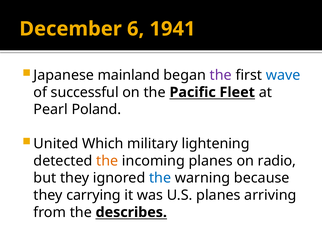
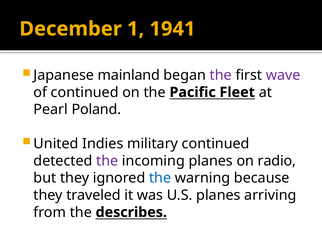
6: 6 -> 1 (136, 29)
wave colour: blue -> purple (283, 75)
of successful: successful -> continued (85, 92)
Which: Which -> Indies (103, 144)
military lightening: lightening -> continued (216, 144)
the colour: orange -> purple (107, 161)
carrying: carrying -> traveled (93, 196)
